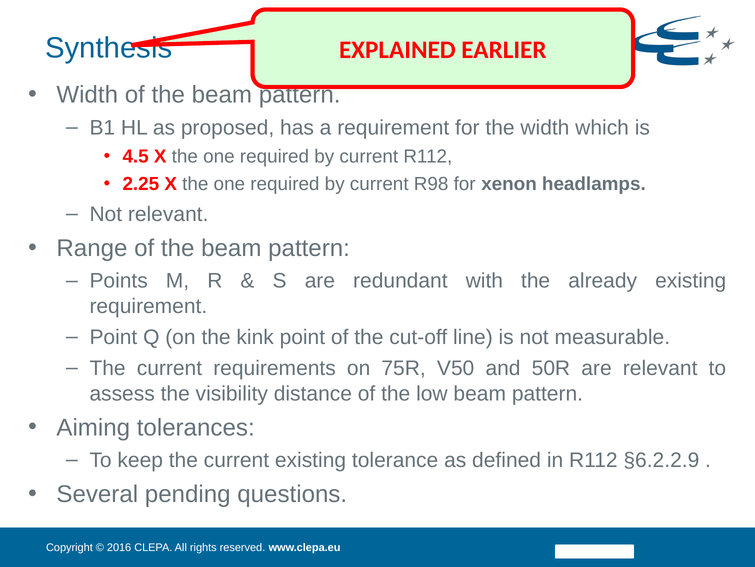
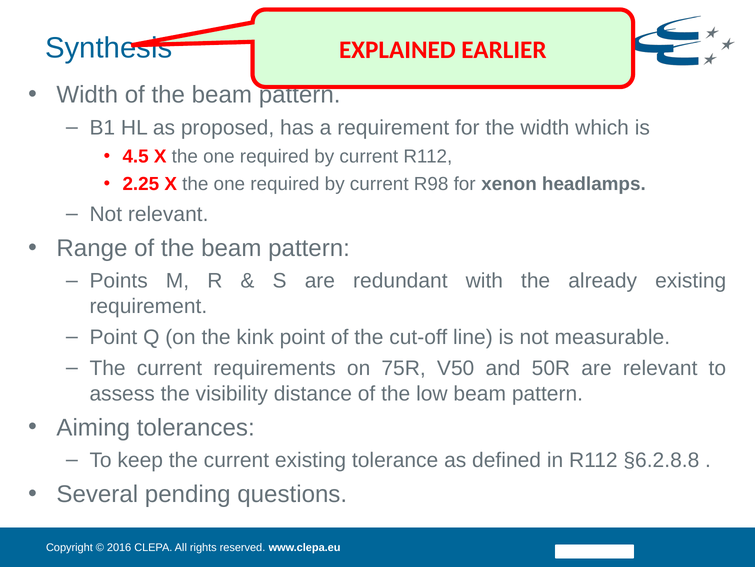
§6.2.2.9: §6.2.2.9 -> §6.2.8.8 (661, 460)
